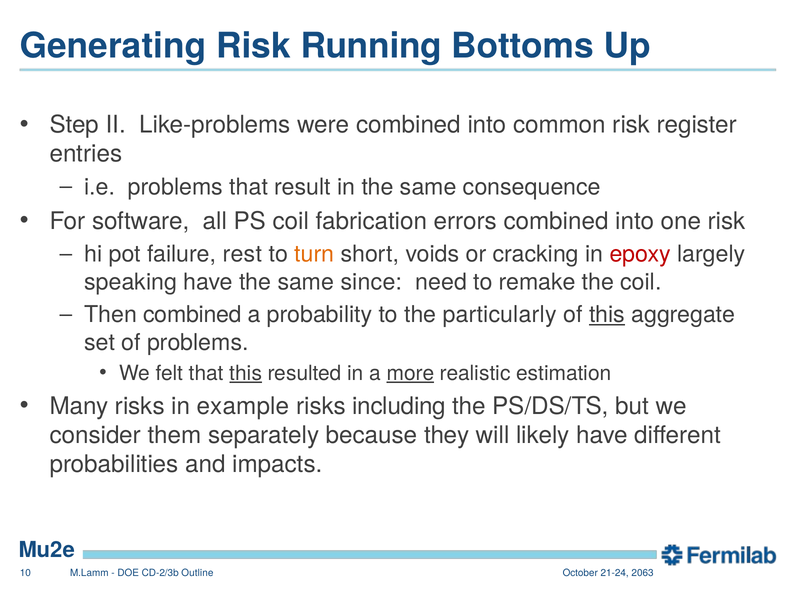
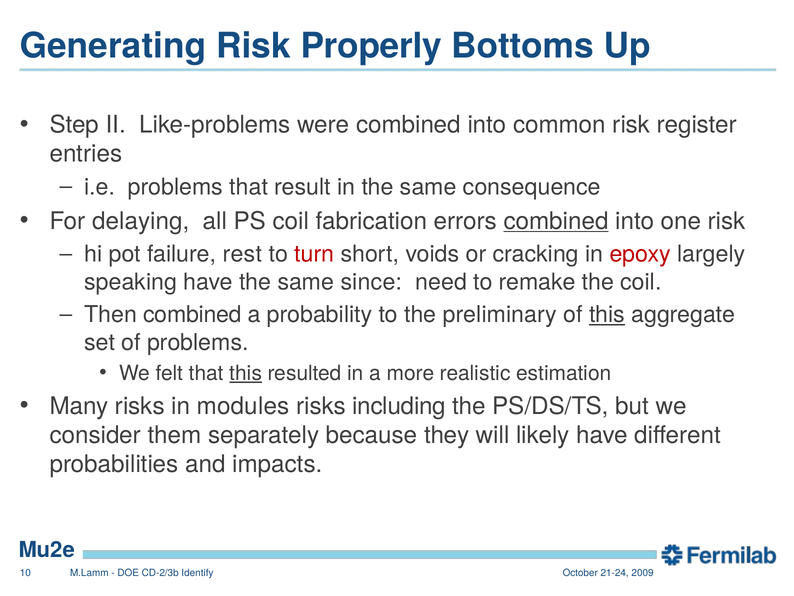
Running: Running -> Properly (371, 46)
software: software -> delaying (141, 221)
combined underline: none -> present (556, 221)
turn colour: orange -> red (314, 254)
particularly: particularly -> preliminary (500, 315)
more underline: present -> none (410, 373)
example: example -> modules (243, 406)
Outline: Outline -> Identify (197, 572)
2063: 2063 -> 2009 (643, 572)
